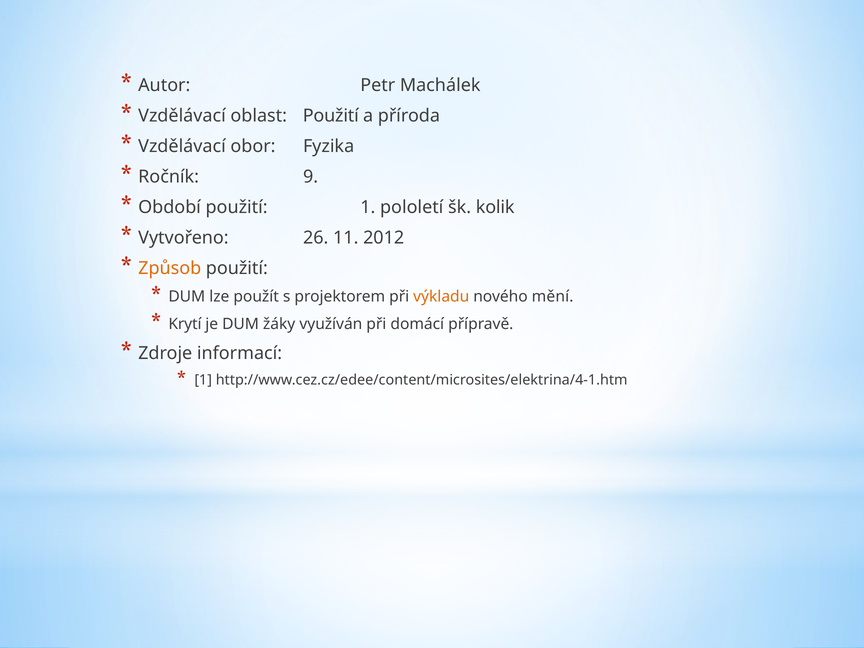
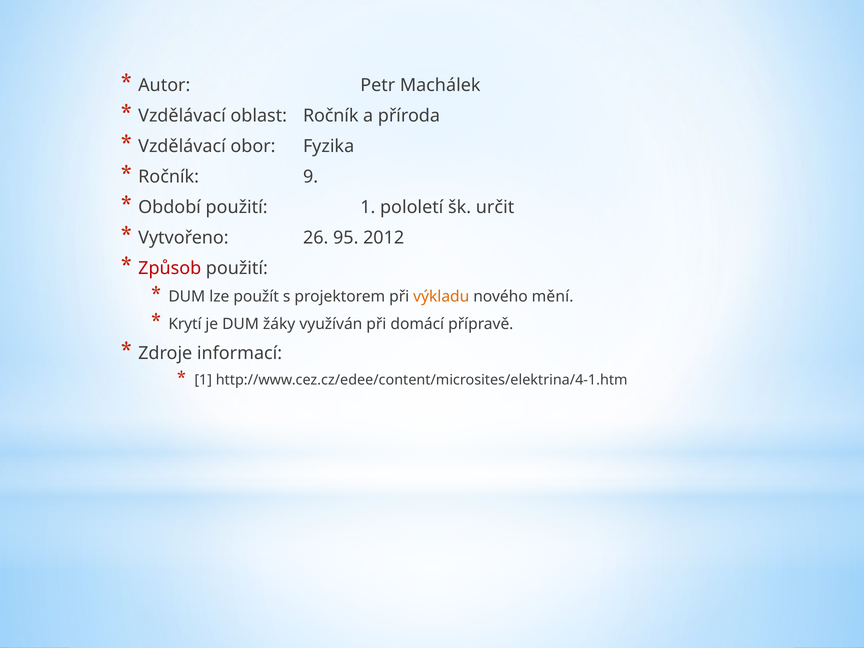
oblast Použití: Použití -> Ročník (331, 116)
kolik: kolik -> určit (495, 207)
11: 11 -> 95 (346, 238)
Způsob colour: orange -> red (170, 268)
